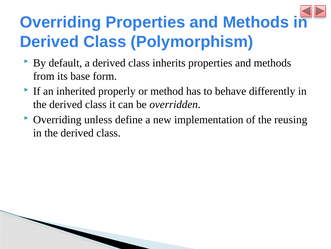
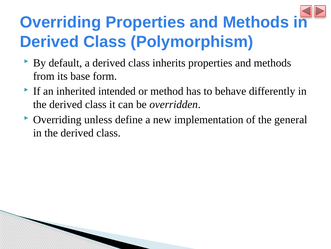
properly: properly -> intended (117, 91)
reusing: reusing -> general (291, 119)
